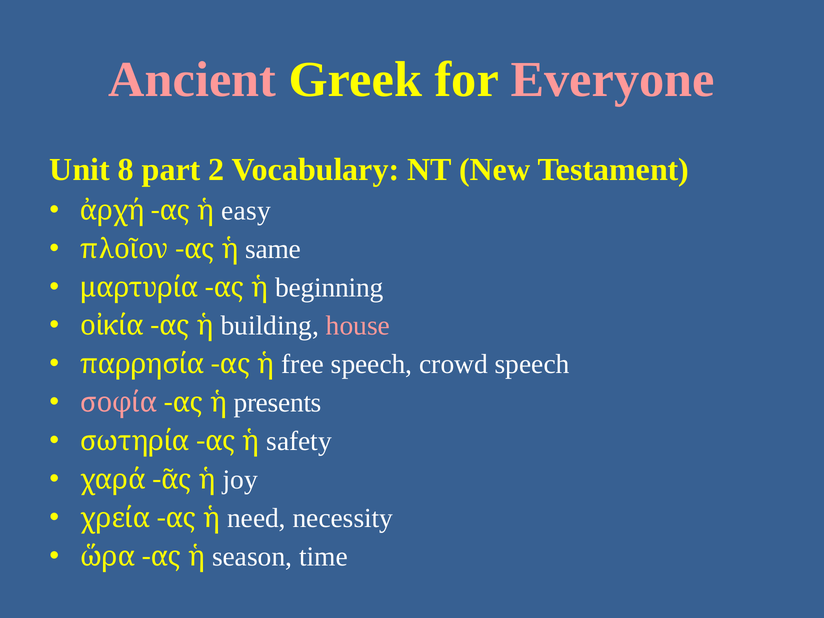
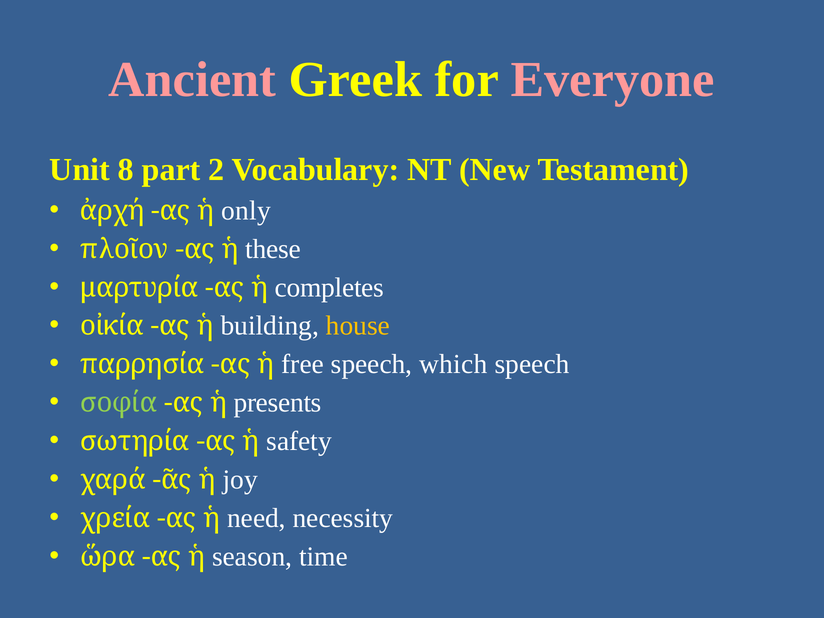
easy: easy -> only (246, 211)
same: same -> these (273, 249)
beginning: beginning -> completes (329, 287)
house colour: pink -> yellow (358, 326)
crowd: crowd -> which (453, 364)
σοφία colour: pink -> light green (119, 403)
